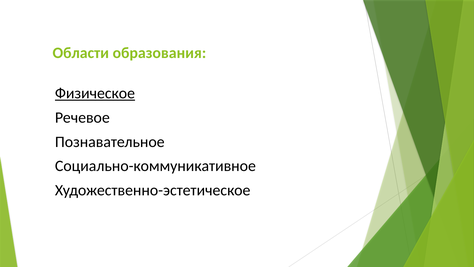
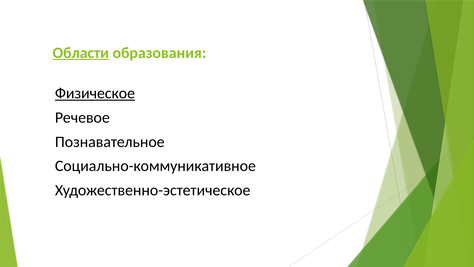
Области underline: none -> present (81, 53)
